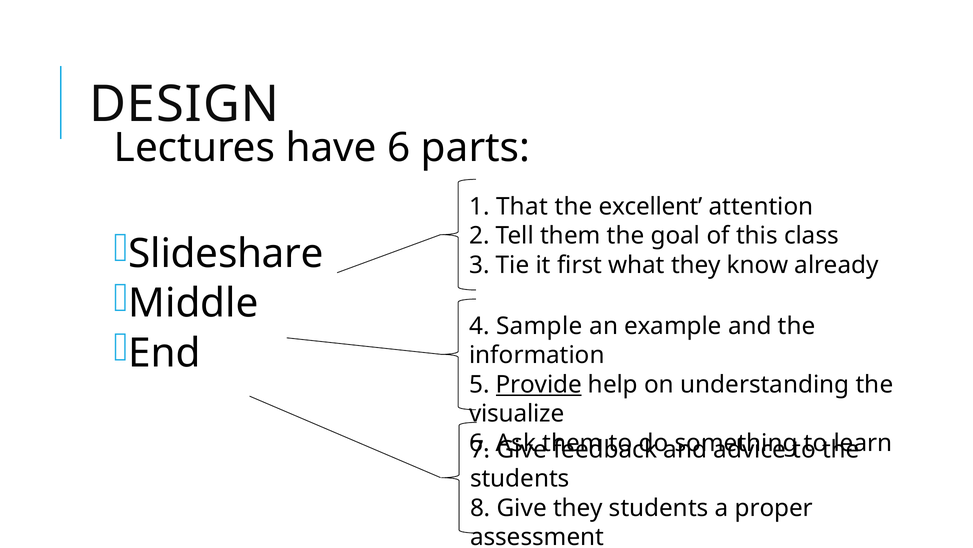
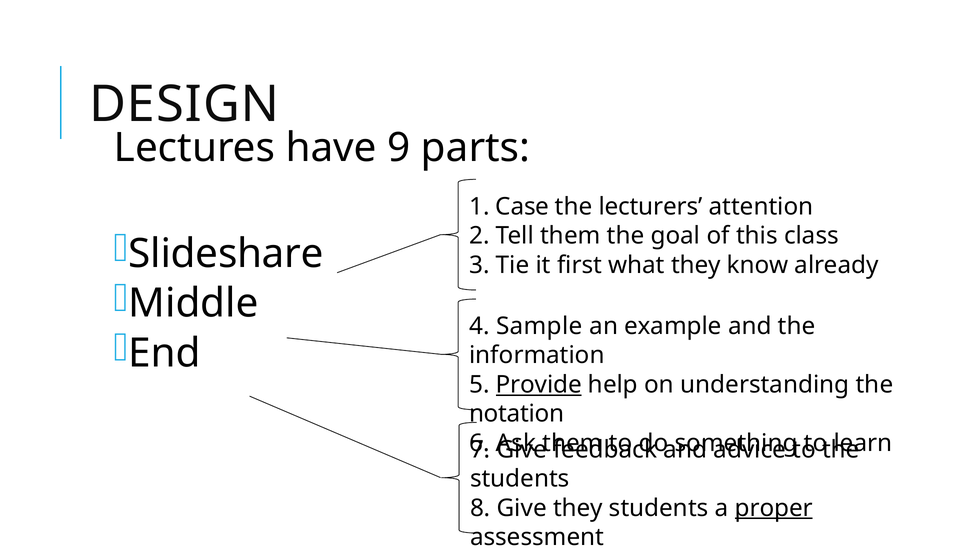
have 6: 6 -> 9 (399, 148)
That: That -> Case (522, 206)
excellent: excellent -> lecturers (651, 206)
visualize: visualize -> notation (517, 413)
proper underline: none -> present (774, 507)
